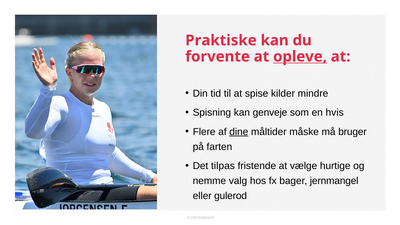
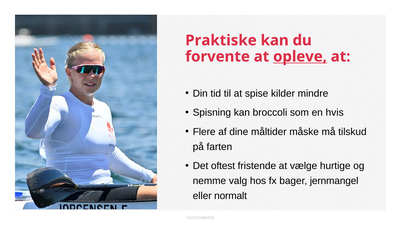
genveje: genveje -> broccoli (270, 113)
dine underline: present -> none (239, 132)
bruger: bruger -> tilskud (352, 132)
tilpas: tilpas -> oftest (223, 166)
gulerod: gulerod -> normalt (231, 196)
